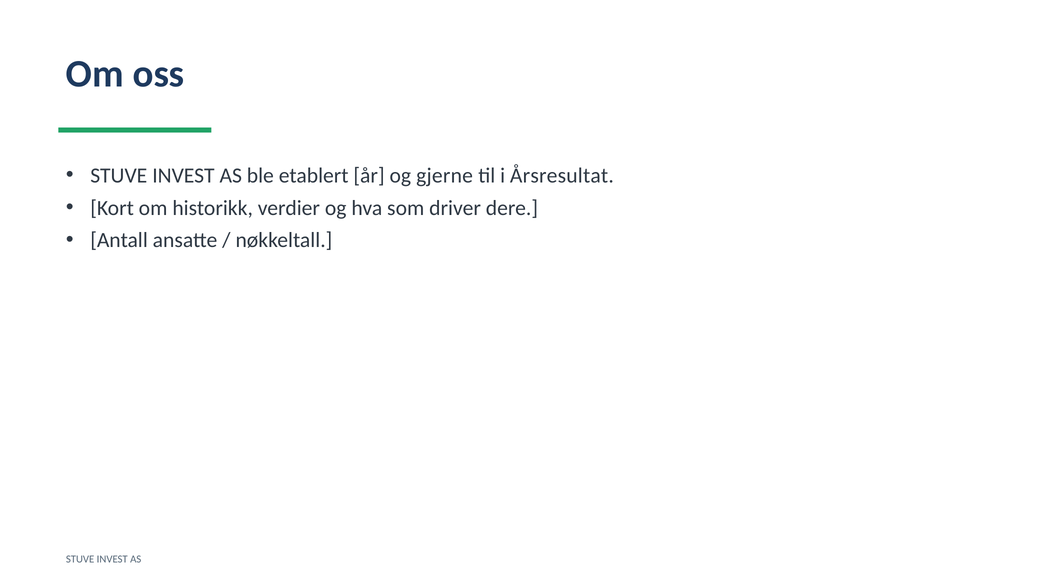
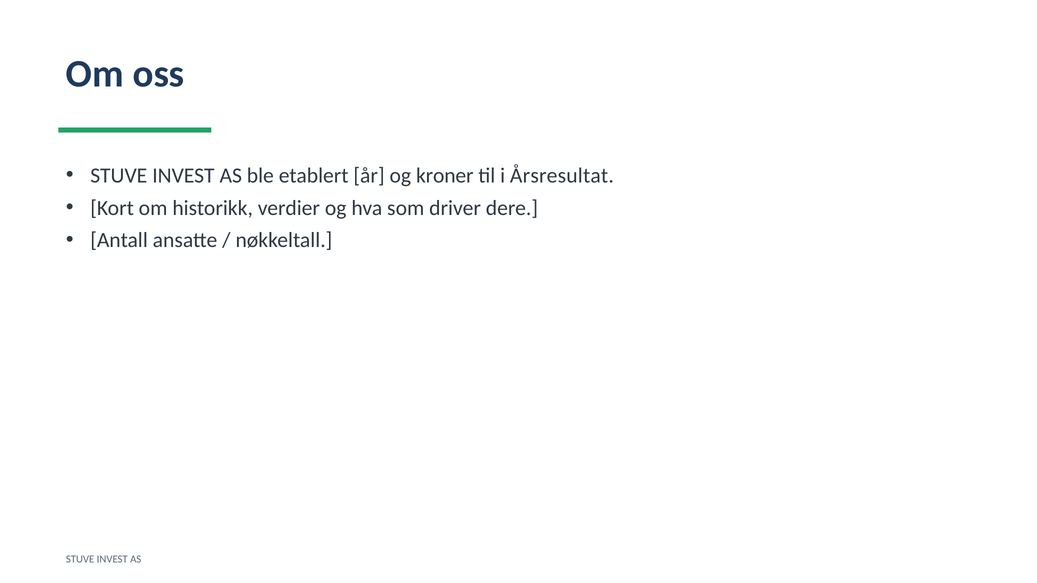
gjerne: gjerne -> kroner (445, 176)
